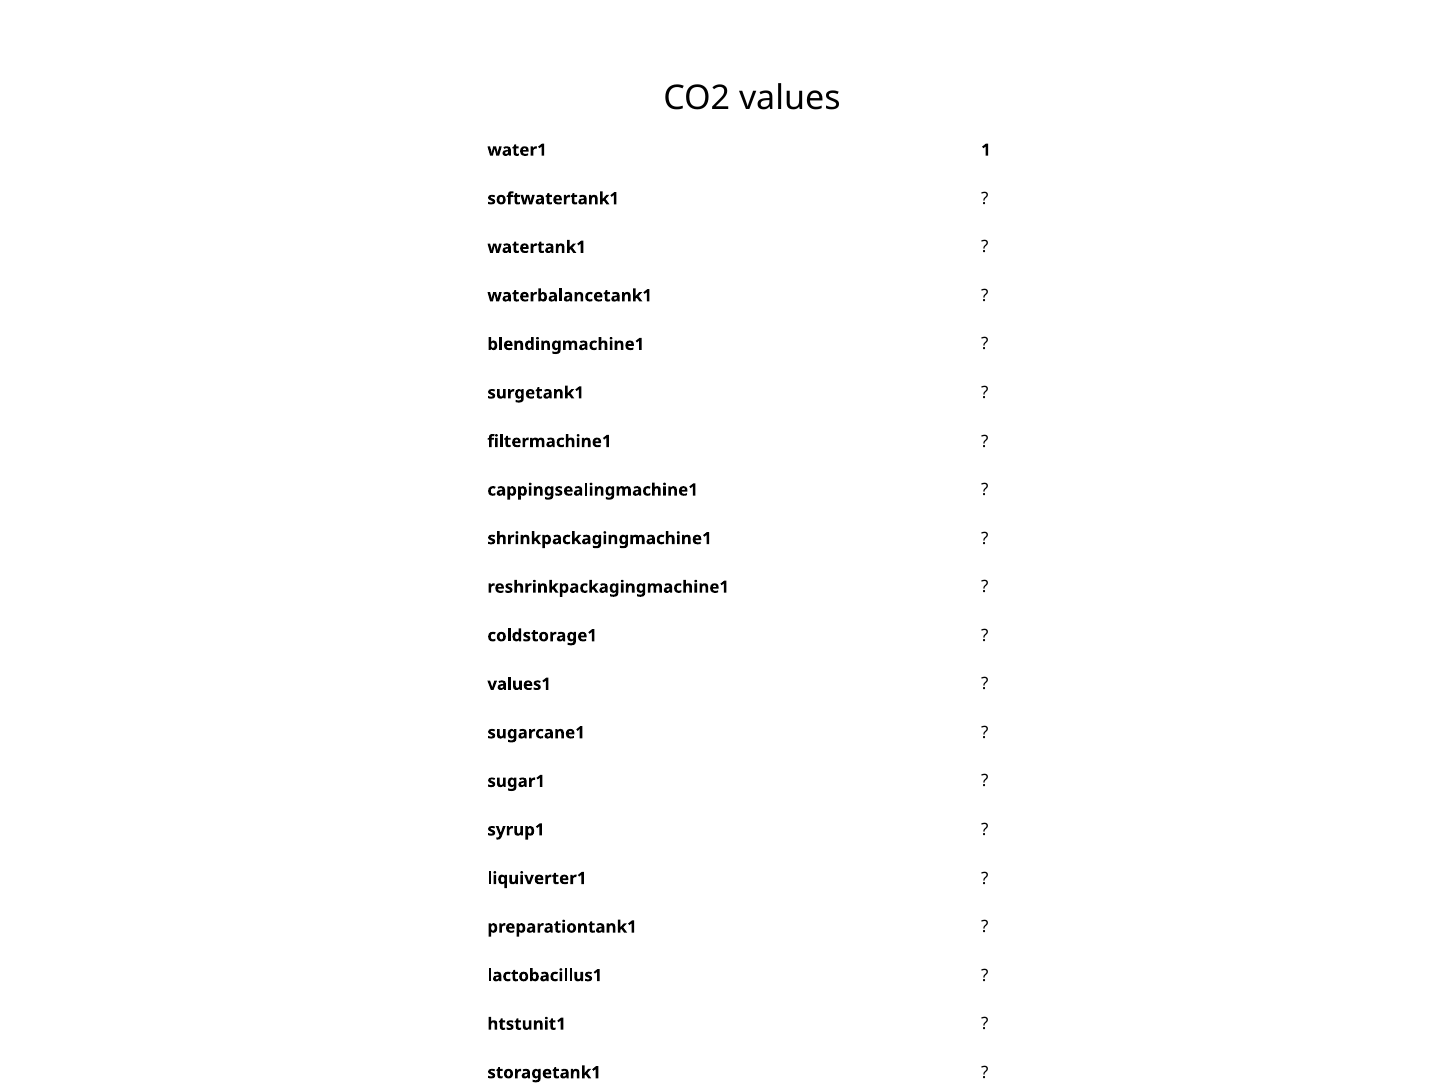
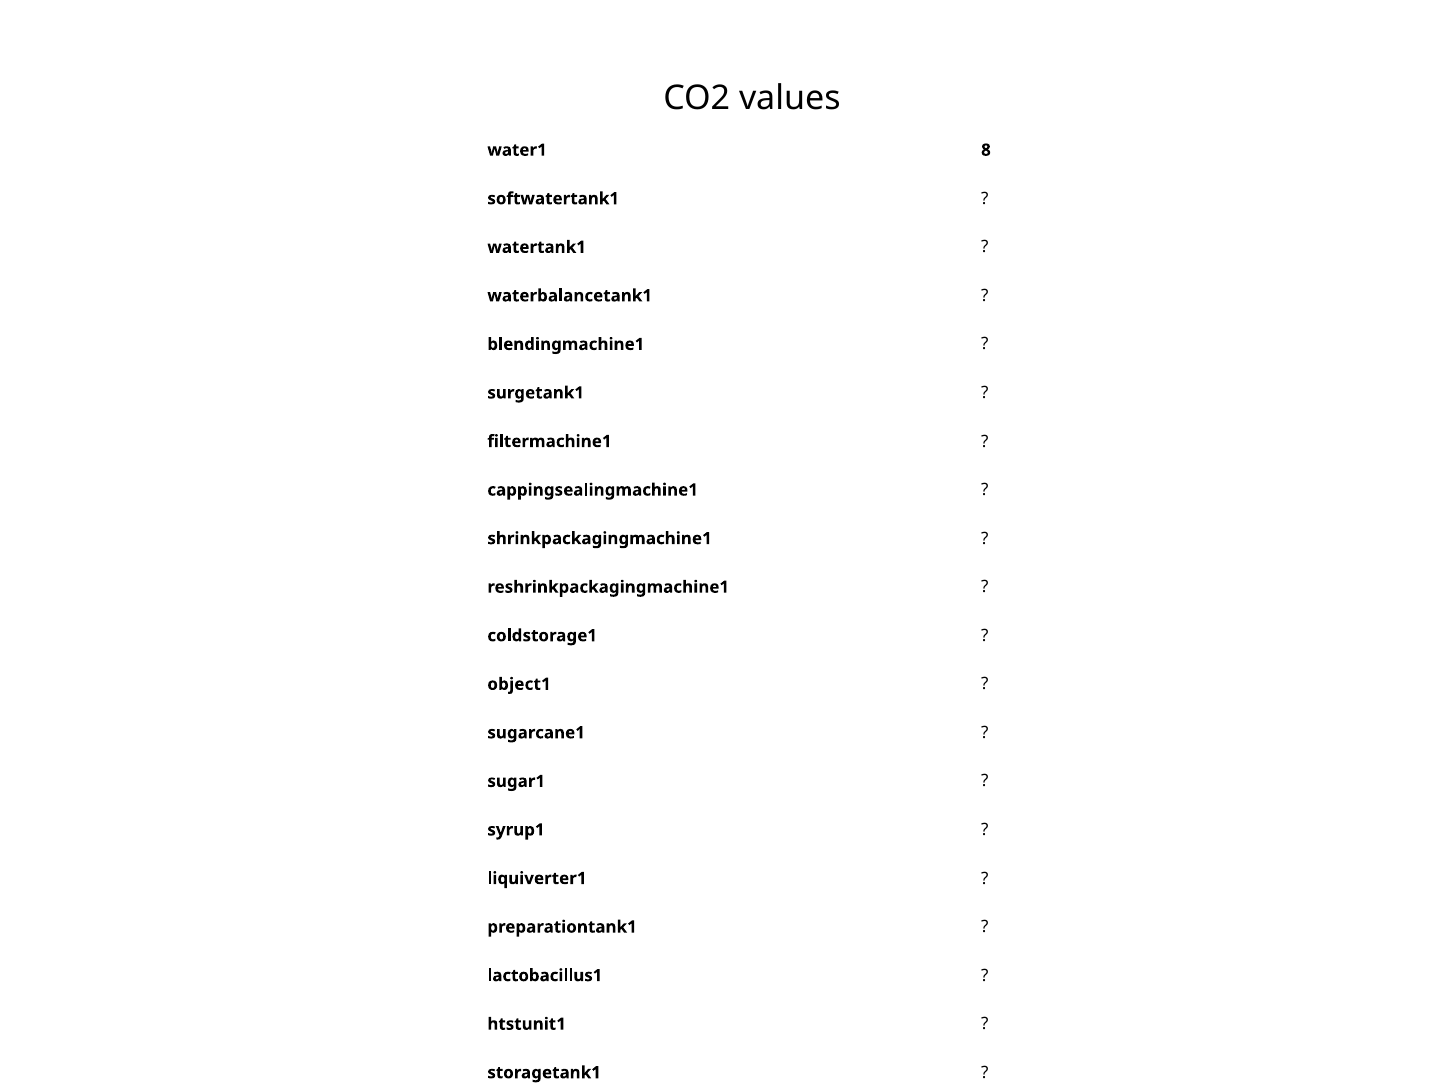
1: 1 -> 8 (986, 150)
values1: values1 -> object1 (519, 685)
